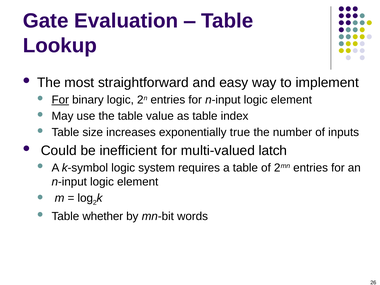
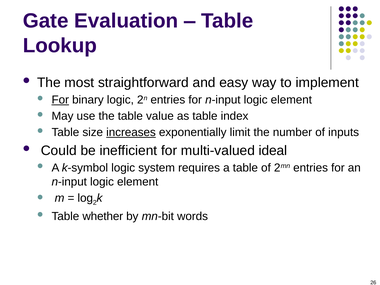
increases underline: none -> present (131, 132)
true: true -> limit (240, 132)
latch: latch -> ideal (273, 150)
